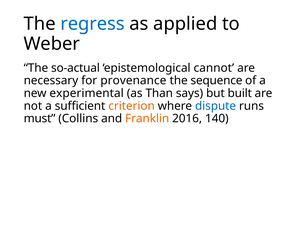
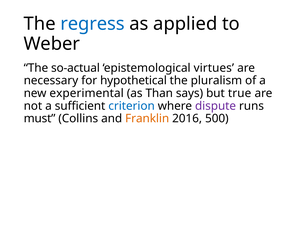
cannot: cannot -> virtues (214, 68)
provenance: provenance -> hypothetical (133, 80)
sequence: sequence -> pluralism (216, 80)
built: built -> true (240, 93)
criterion colour: orange -> blue (132, 106)
dispute colour: blue -> purple (216, 106)
140: 140 -> 500 (217, 118)
